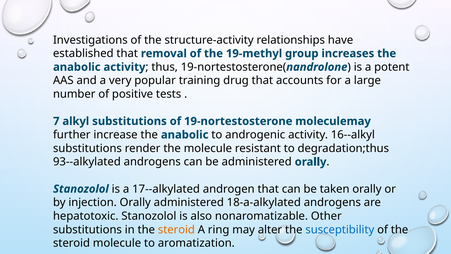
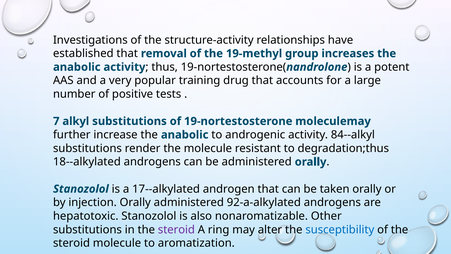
16--alkyl: 16--alkyl -> 84--alkyl (353, 135)
93--alkylated: 93--alkylated -> 18--alkylated (87, 162)
18-a-alkylated: 18-a-alkylated -> 92-a-alkylated (264, 202)
steroid colour: orange -> purple (176, 229)
